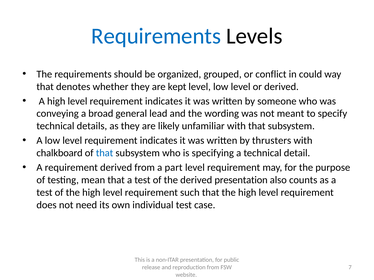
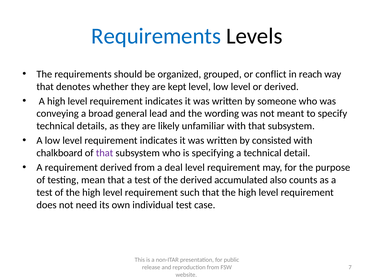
could: could -> reach (311, 74)
thrusters: thrusters -> consisted (272, 141)
that colour: blue -> purple (105, 153)
part: part -> deal (174, 168)
derived presentation: presentation -> accumulated (241, 180)
